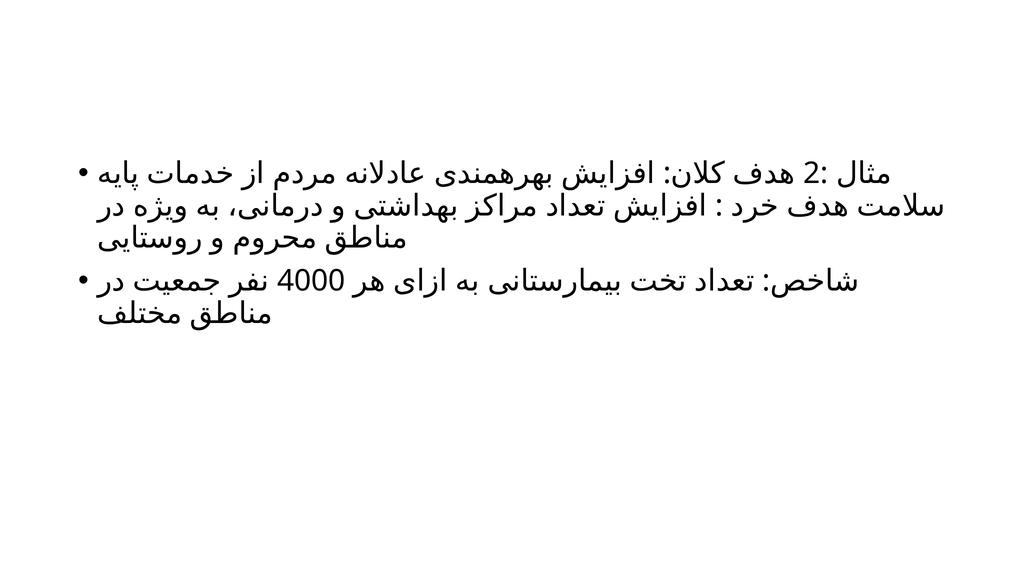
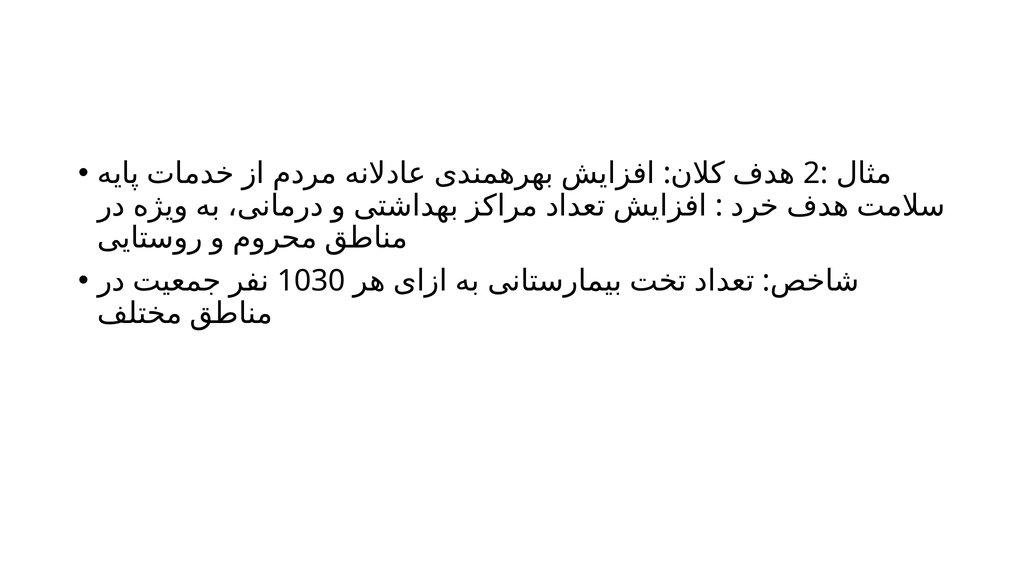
4000: 4000 -> 1030 (311, 281)
